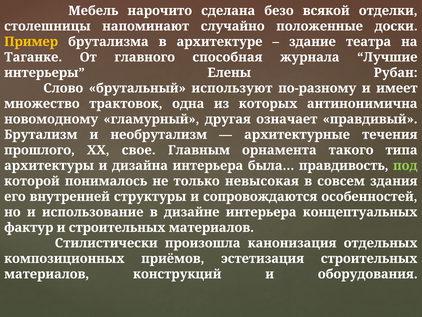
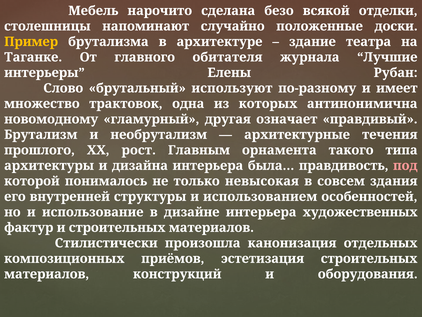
способная: способная -> обитателя (228, 57)
свое: свое -> рост (139, 150)
под colour: light green -> pink (405, 165)
сопровождаются: сопровождаются -> использованием (260, 196)
концептуальных: концептуальных -> художественных (360, 212)
